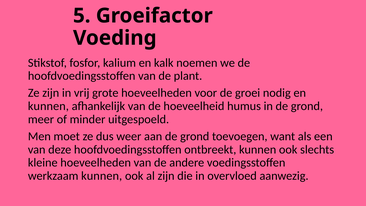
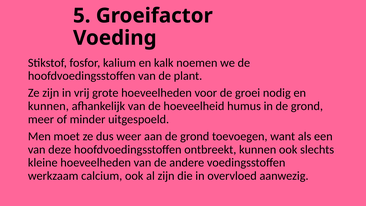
werkzaam kunnen: kunnen -> calcium (102, 176)
